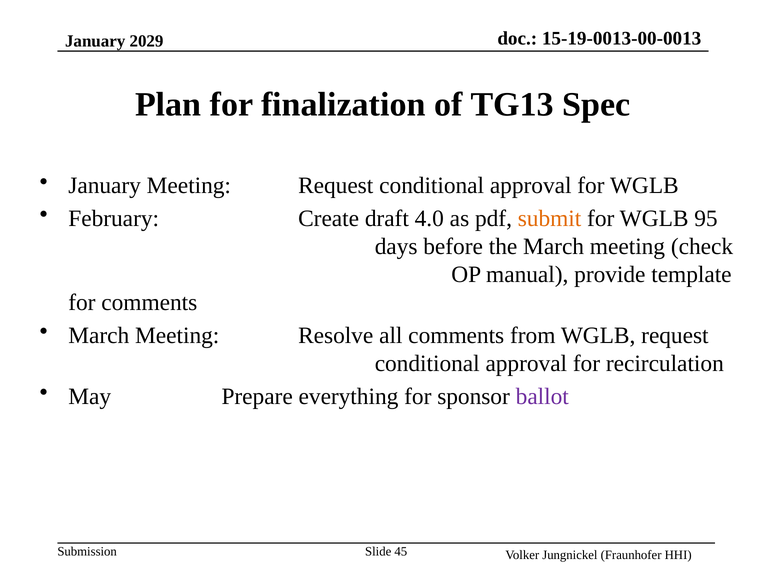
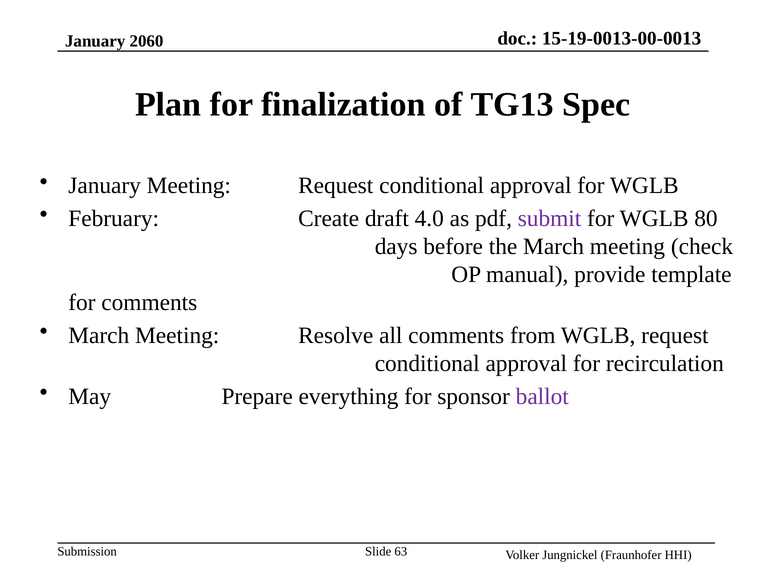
2029: 2029 -> 2060 (147, 41)
submit colour: orange -> purple (550, 218)
95: 95 -> 80 (706, 218)
45: 45 -> 63 (401, 551)
